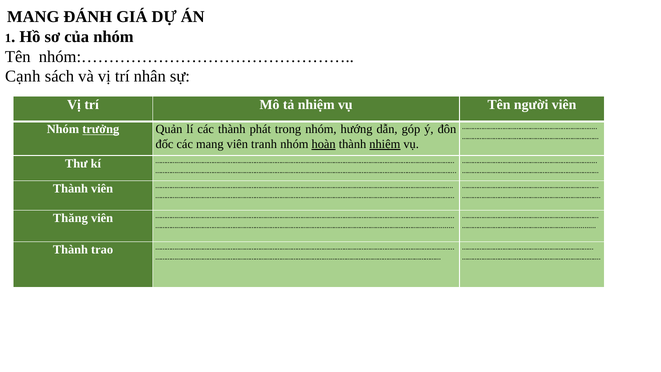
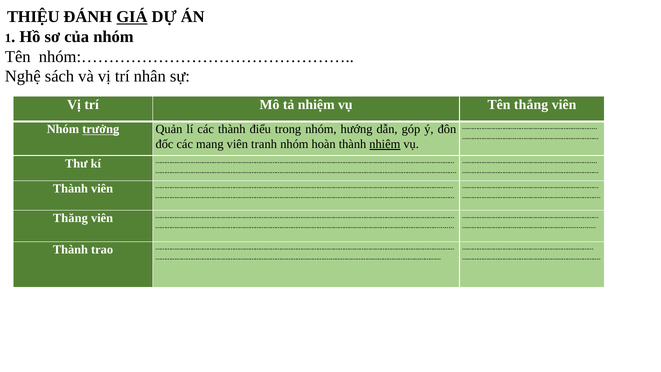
MANG: MANG -> THIỆU (33, 17)
GIÁ underline: none -> present (132, 17)
Cạnh: Cạnh -> Nghệ (23, 76)
người: người -> thắng (531, 105)
phát: phát -> điểu (260, 129)
hoàn underline: present -> none (324, 144)
